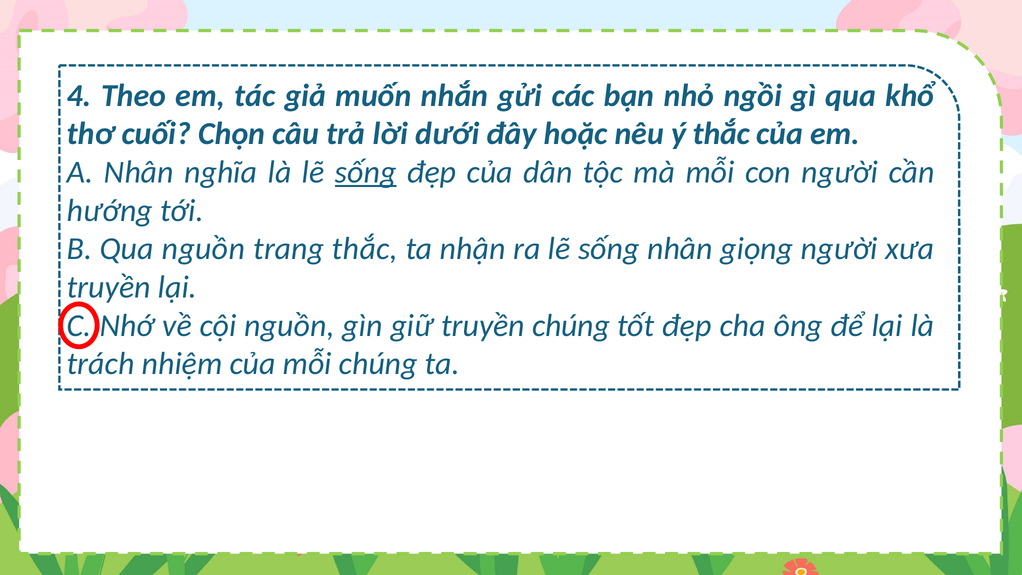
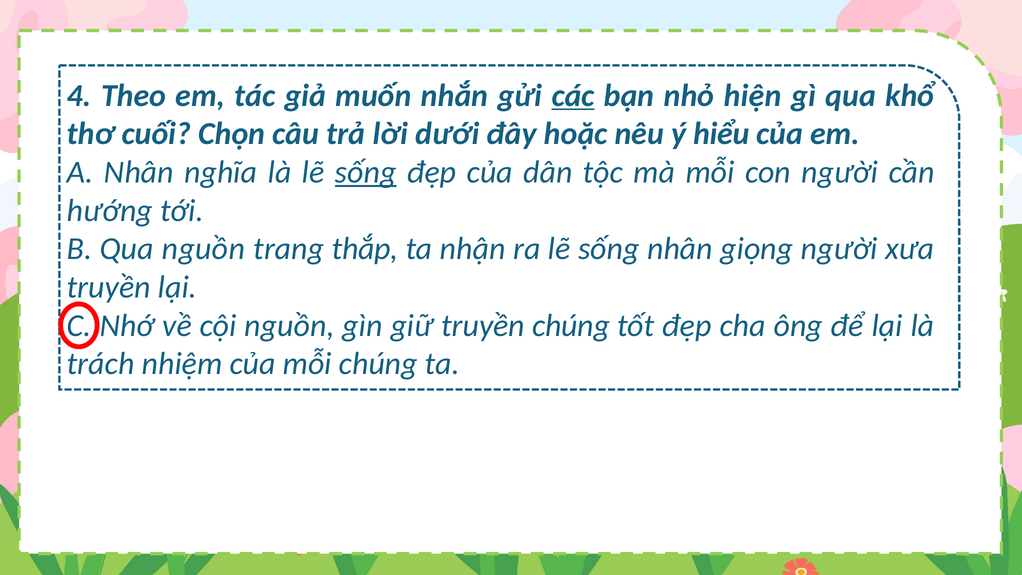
các underline: none -> present (573, 95)
ngồi: ngồi -> hiện (753, 95)
ý thắc: thắc -> hiểu (721, 134)
trang thắc: thắc -> thắp (365, 249)
